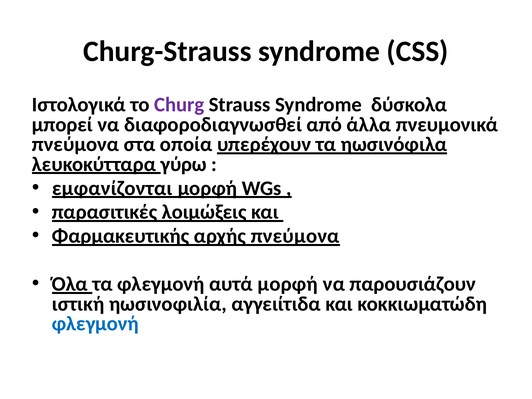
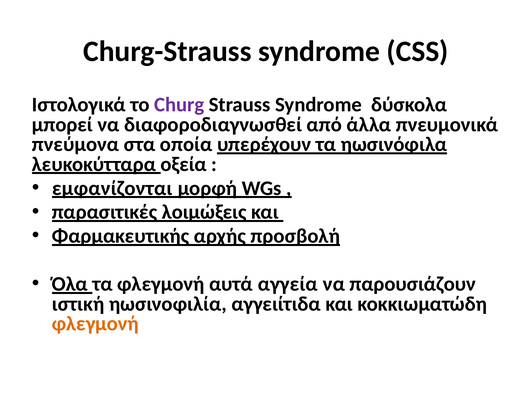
γύρω: γύρω -> οξεία (184, 164)
αρχής πνεύμονα: πνεύμονα -> προσβολή (295, 236)
αυτά μορφή: μορφή -> αγγεία (288, 284)
φλεγμονή colour: blue -> orange (95, 324)
